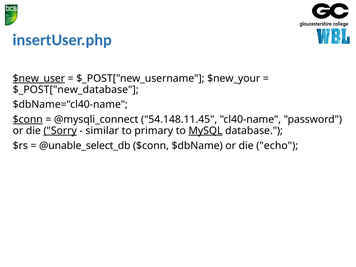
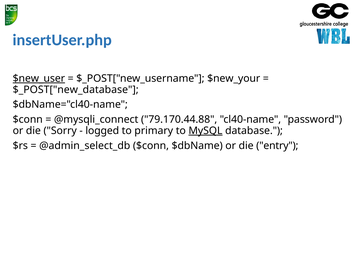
$conn underline: present -> none (28, 119)
54.148.11.45: 54.148.11.45 -> 79.170.44.88 (179, 119)
Sorry underline: present -> none (60, 131)
similar: similar -> logged (102, 131)
@unable_select_db: @unable_select_db -> @admin_select_db (85, 146)
echo: echo -> entry (277, 146)
